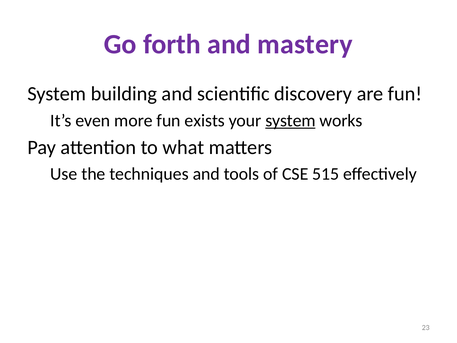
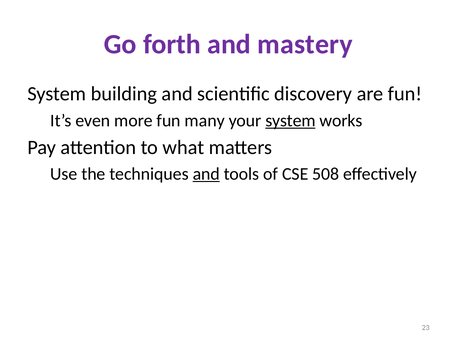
exists: exists -> many (205, 120)
and underline: none -> present (206, 174)
515: 515 -> 508 (326, 174)
